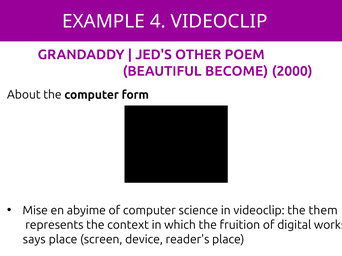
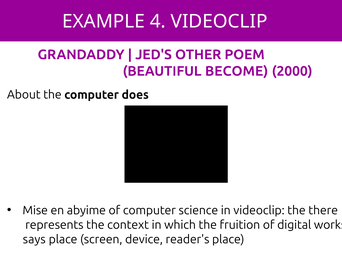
form: form -> does (135, 95)
them: them -> there (323, 211)
